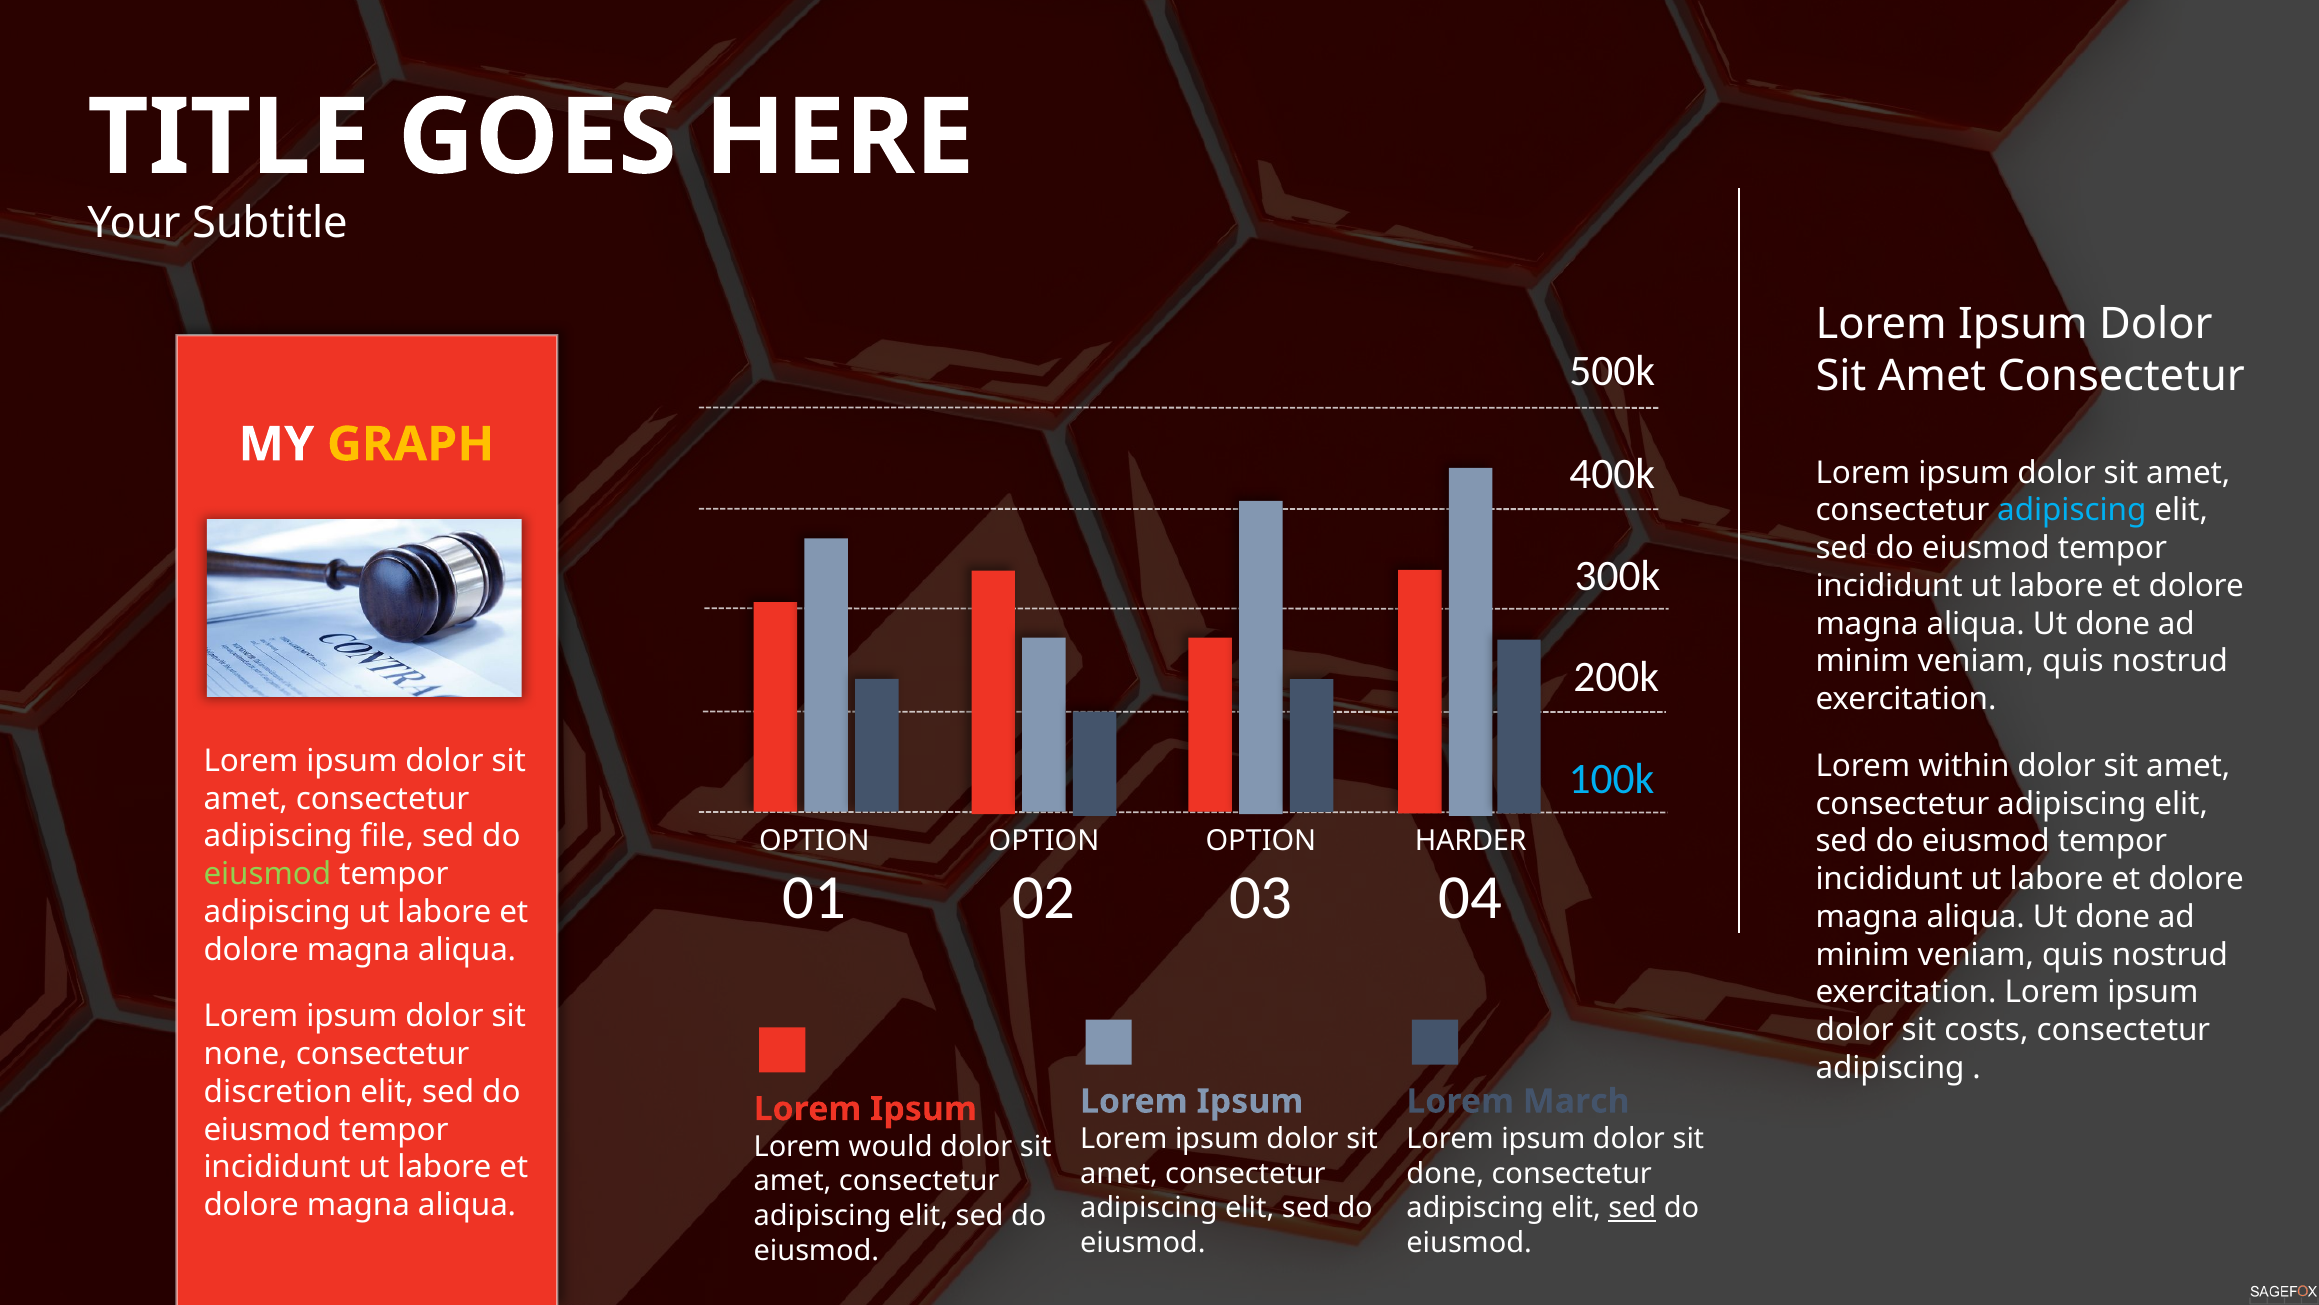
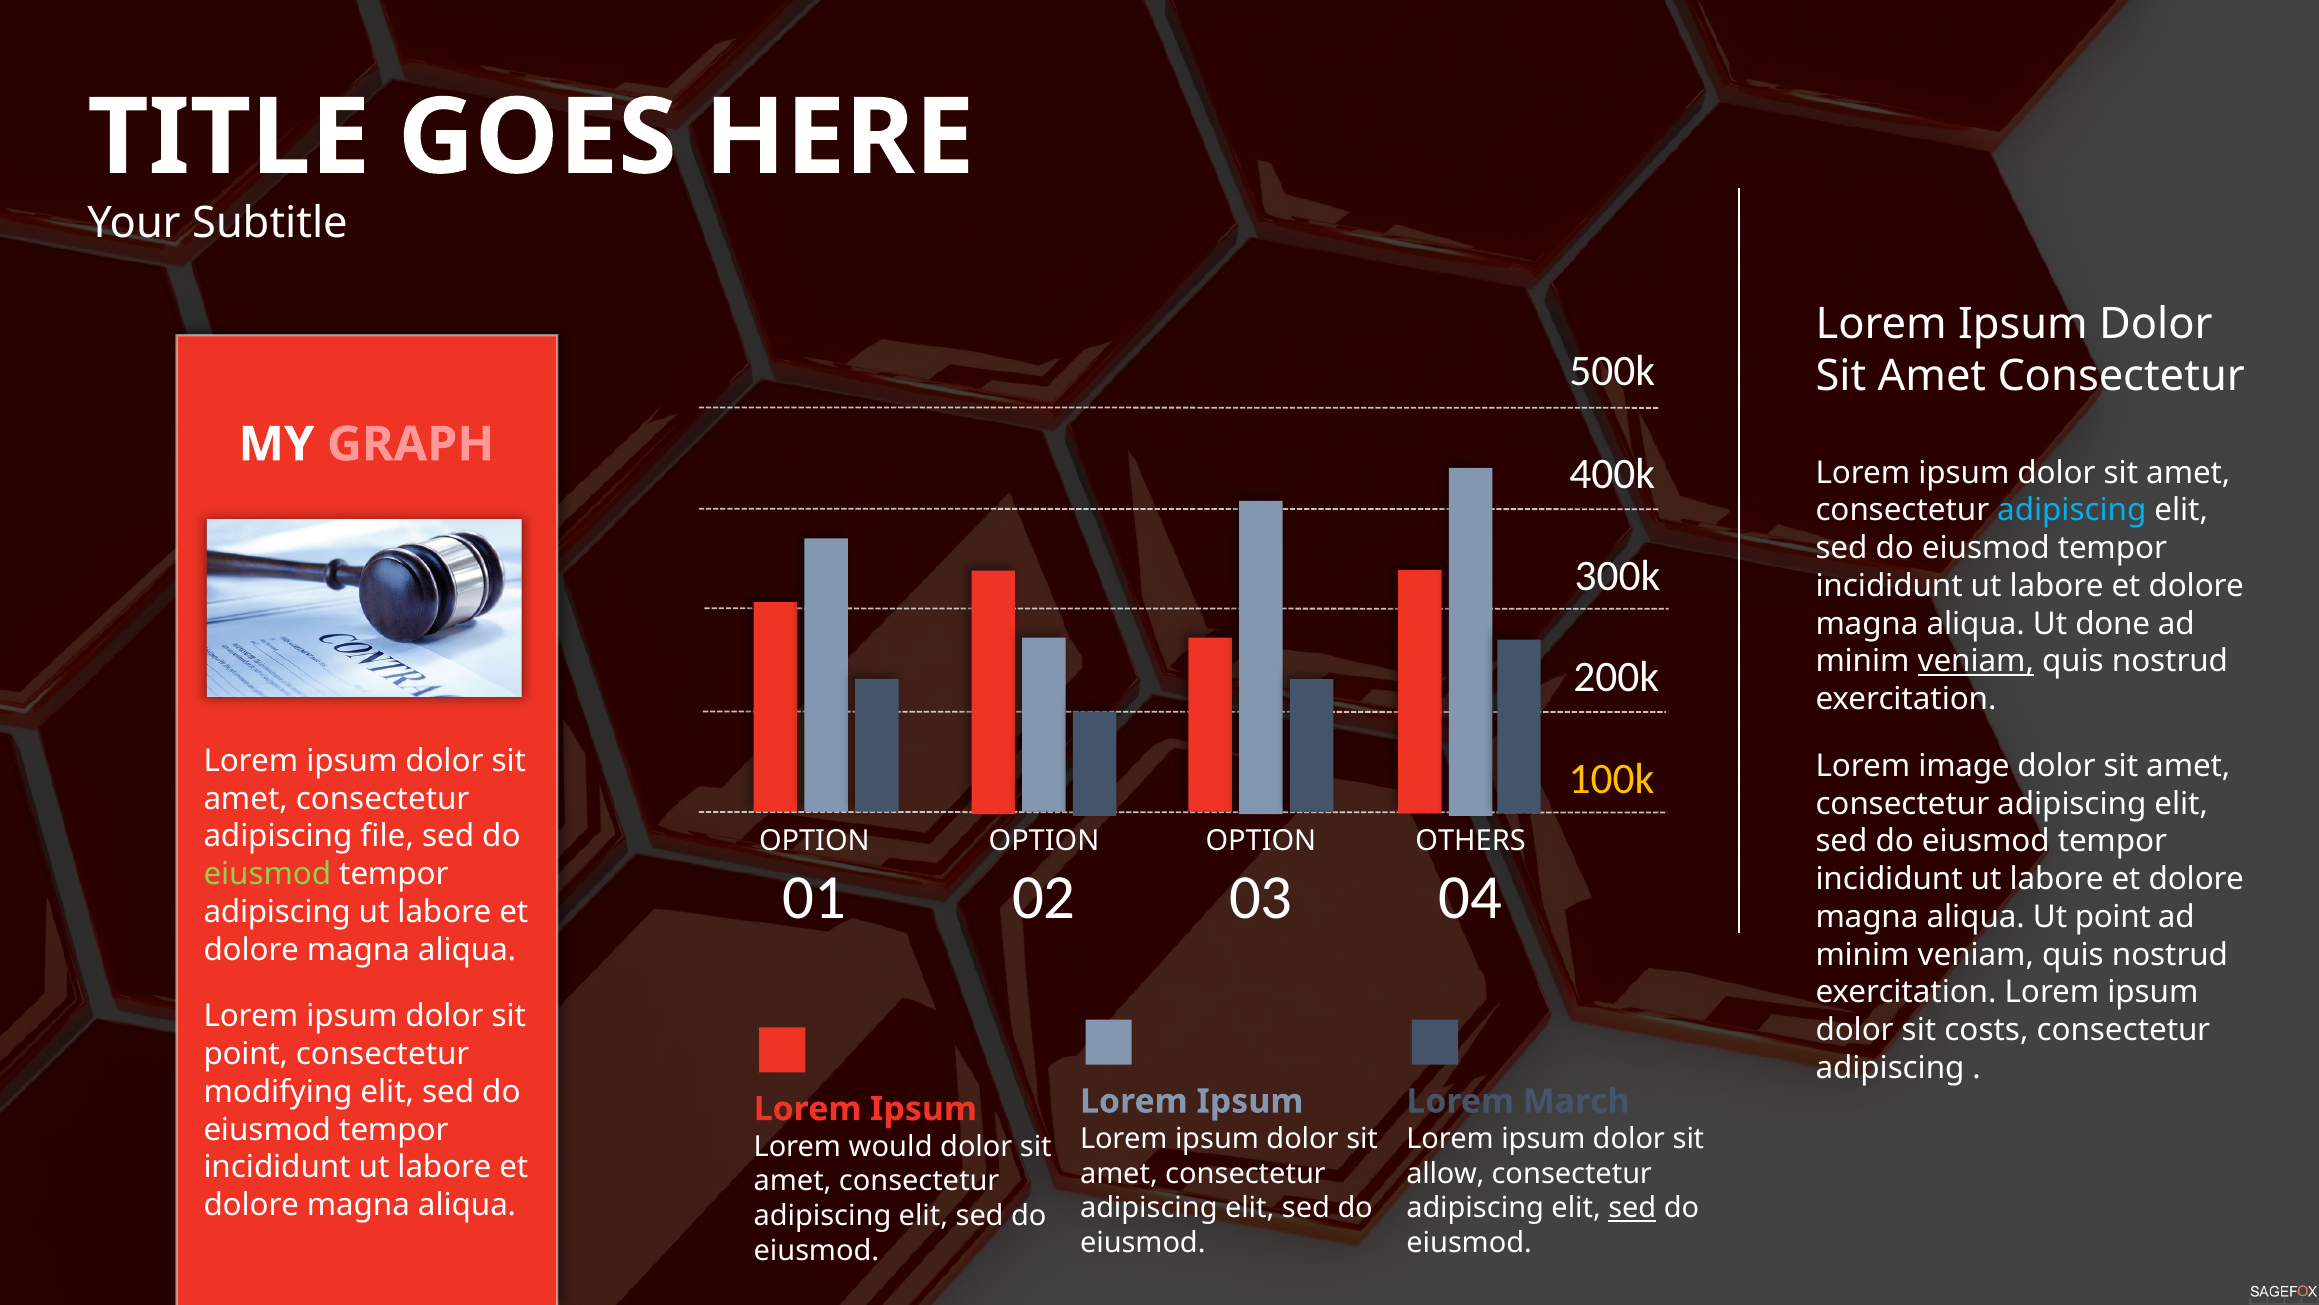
GRAPH colour: yellow -> pink (411, 444)
veniam underline: none -> present (1976, 661)
within: within -> image (1964, 766)
100k colour: light blue -> yellow (1612, 779)
HARDER: HARDER -> OTHERS (1471, 840)
done: done -> point (2113, 916)
none: none -> point (246, 1054)
discretion: discretion -> modifying (278, 1091)
done: done -> allow (1445, 1173)
